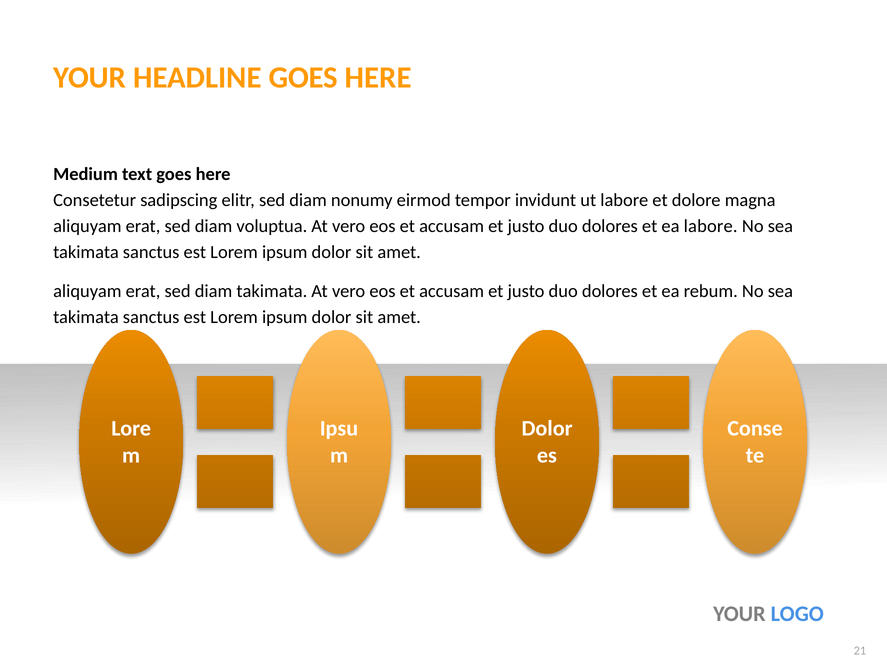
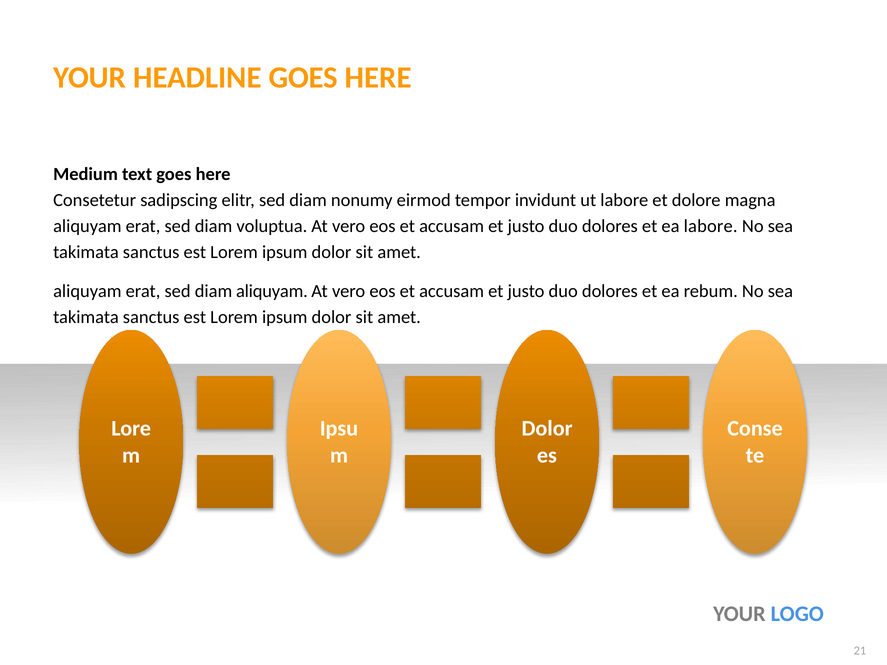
diam takimata: takimata -> aliquyam (272, 291)
